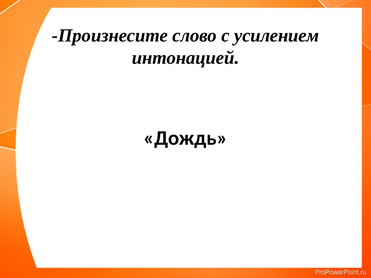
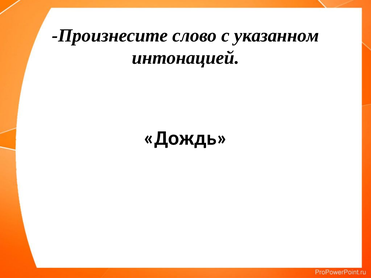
усилением: усилением -> указанном (277, 36)
